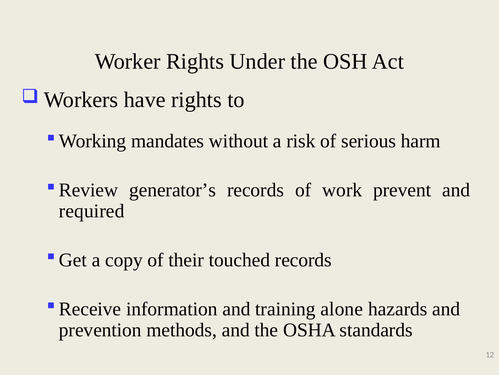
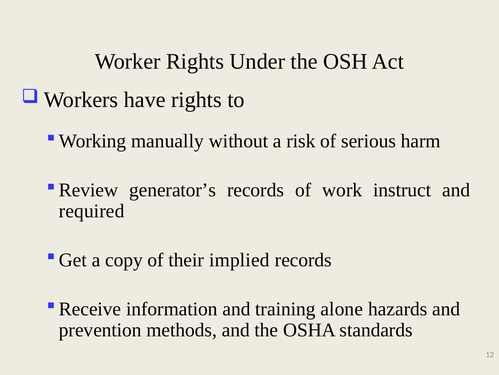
mandates: mandates -> manually (168, 141)
prevent: prevent -> instruct (402, 190)
touched: touched -> implied (239, 260)
